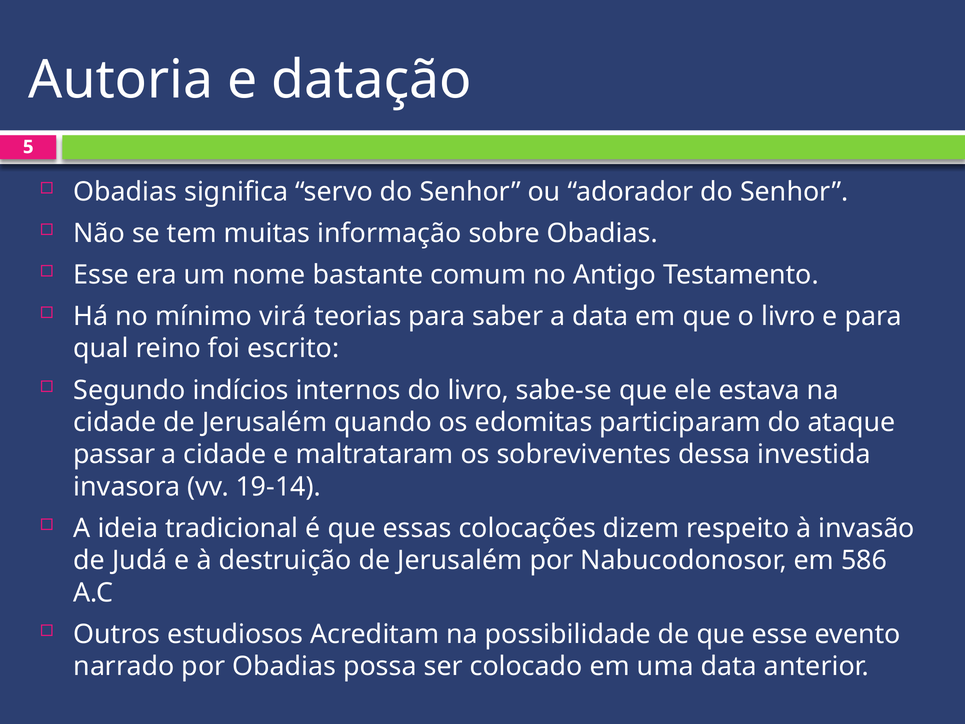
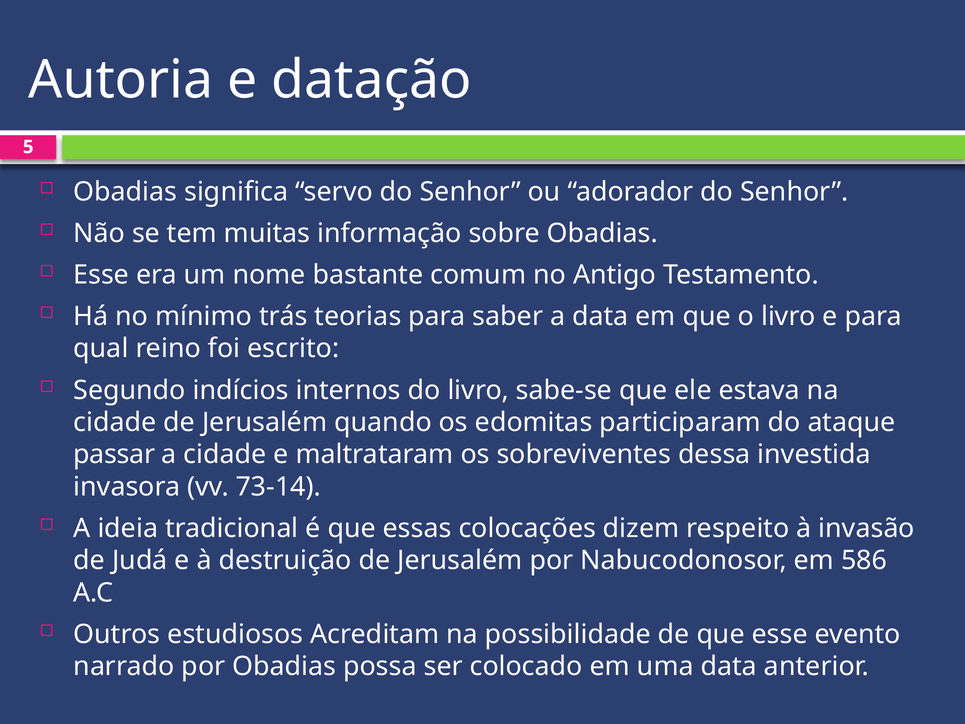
virá: virá -> trás (283, 316)
19-14: 19-14 -> 73-14 (278, 487)
